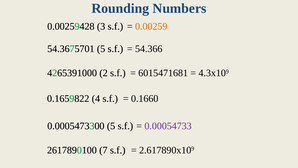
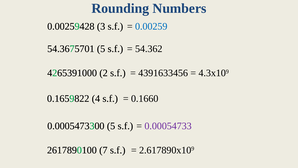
0.00259 colour: orange -> blue (151, 26)
54.366: 54.366 -> 54.362 (149, 49)
6015471681: 6015471681 -> 4391633456 (163, 73)
